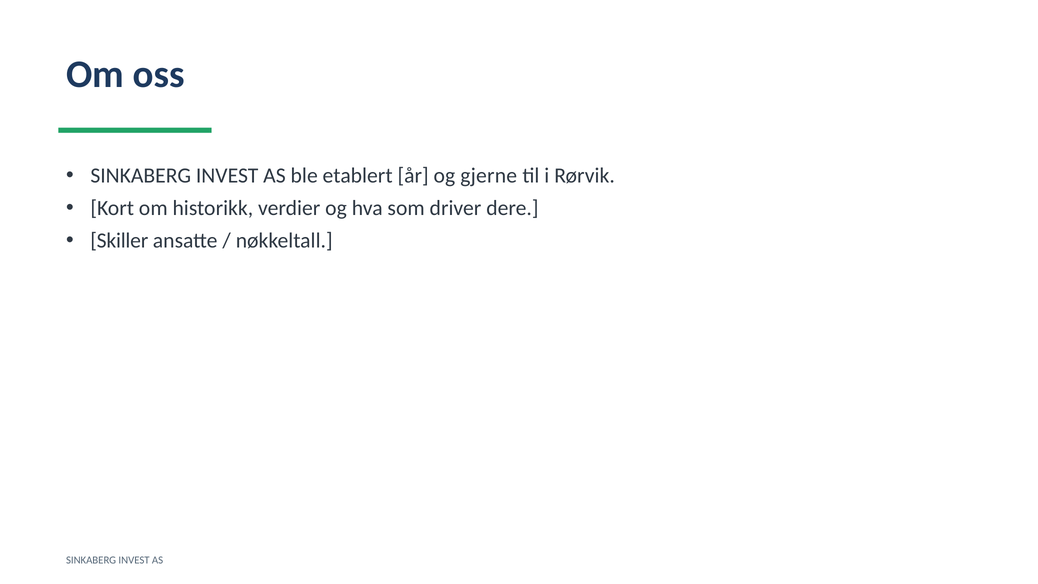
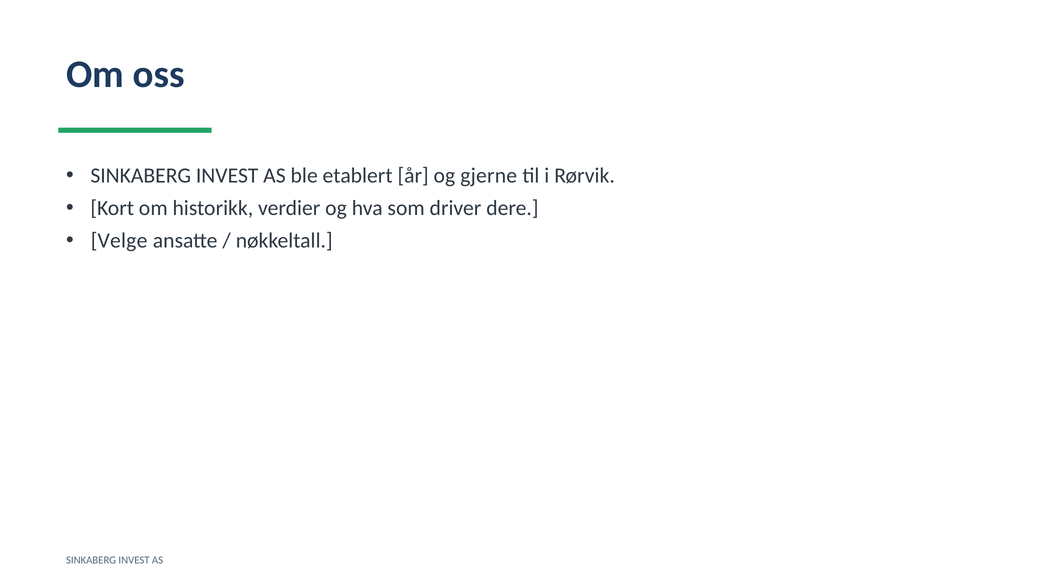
Skiller: Skiller -> Velge (119, 241)
